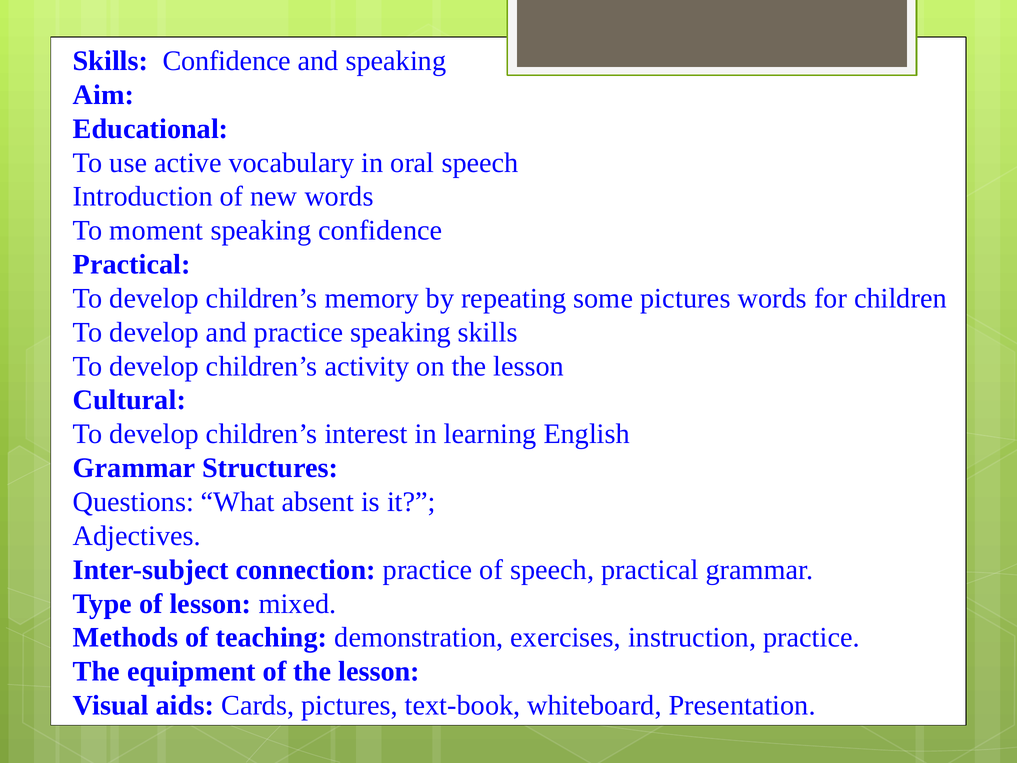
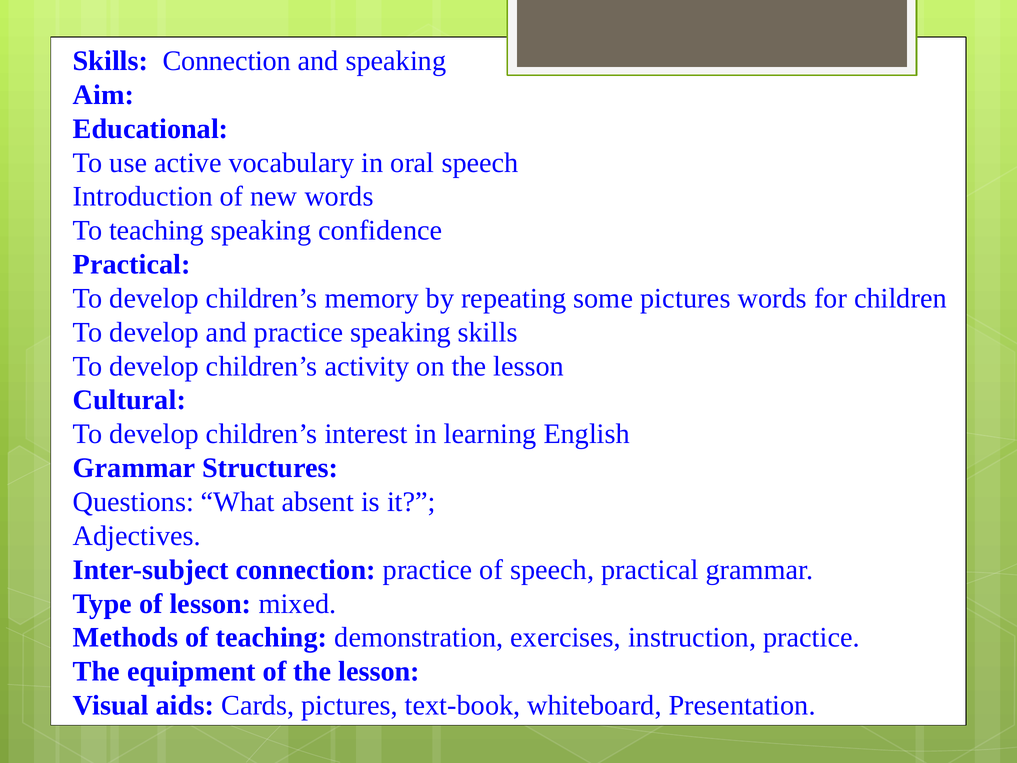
Skills Confidence: Confidence -> Connection (227, 61)
To moment: moment -> teaching (157, 230)
